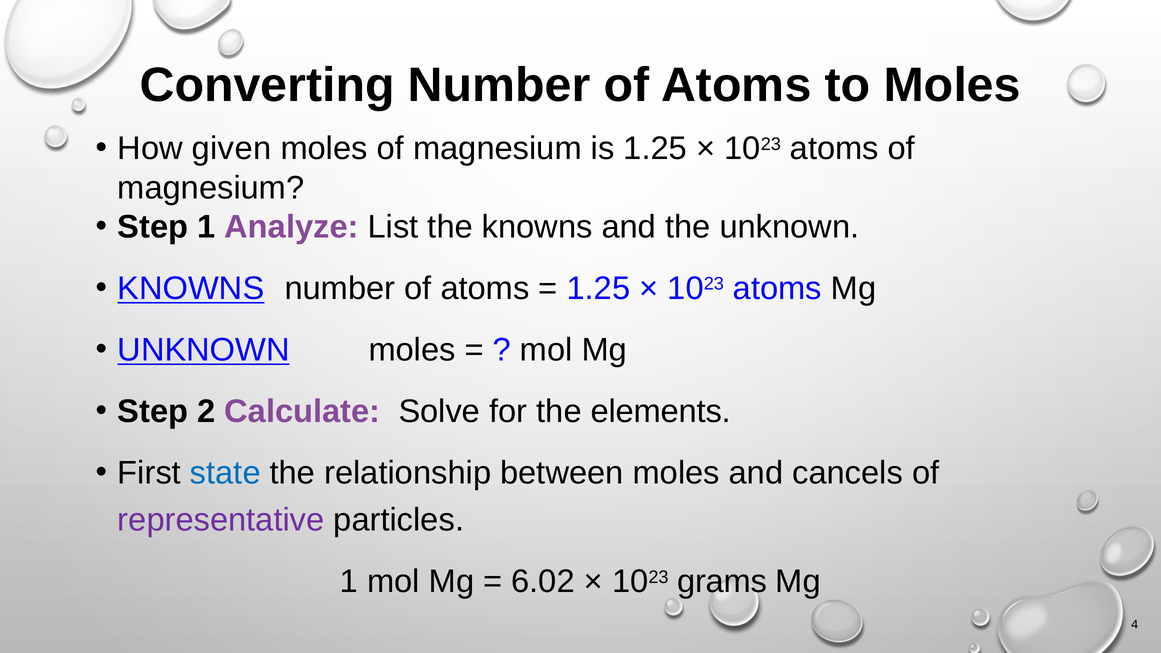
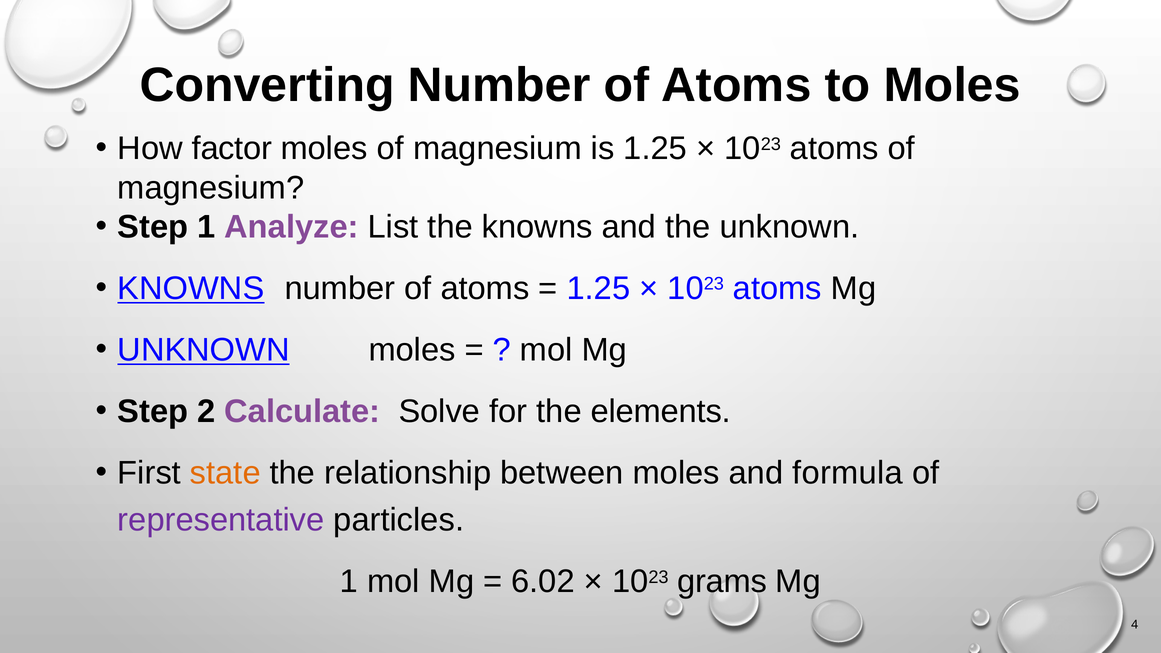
given: given -> factor (232, 149)
state colour: blue -> orange (225, 473)
cancels: cancels -> formula (848, 473)
